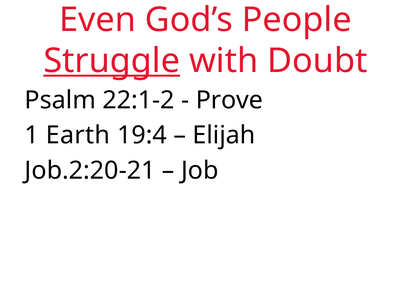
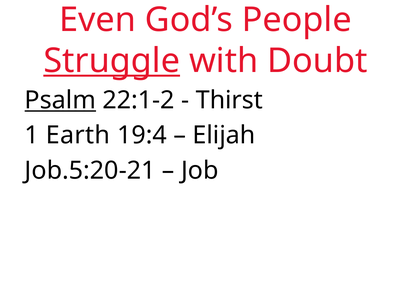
Psalm underline: none -> present (60, 100)
Prove: Prove -> Thirst (229, 100)
Job.2:20-21: Job.2:20-21 -> Job.5:20-21 (90, 171)
